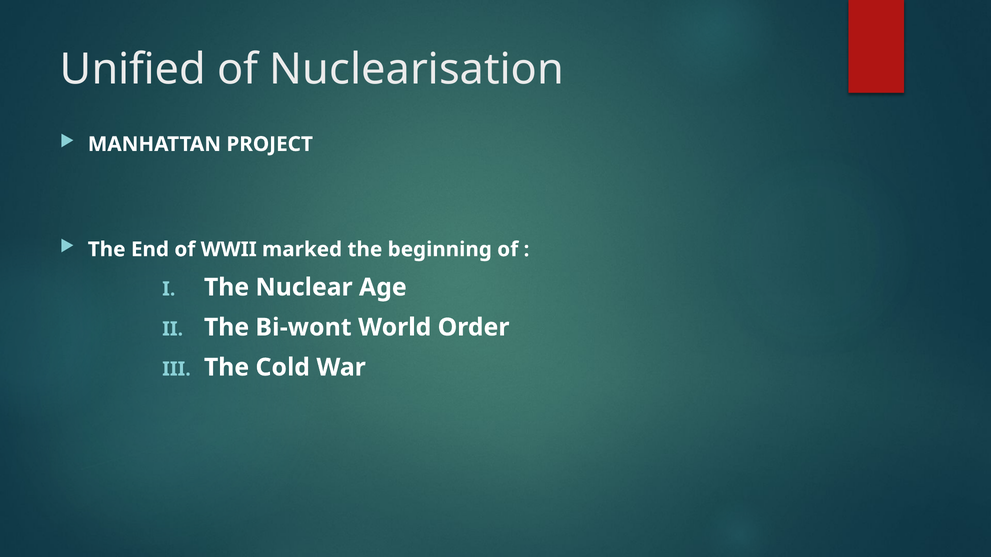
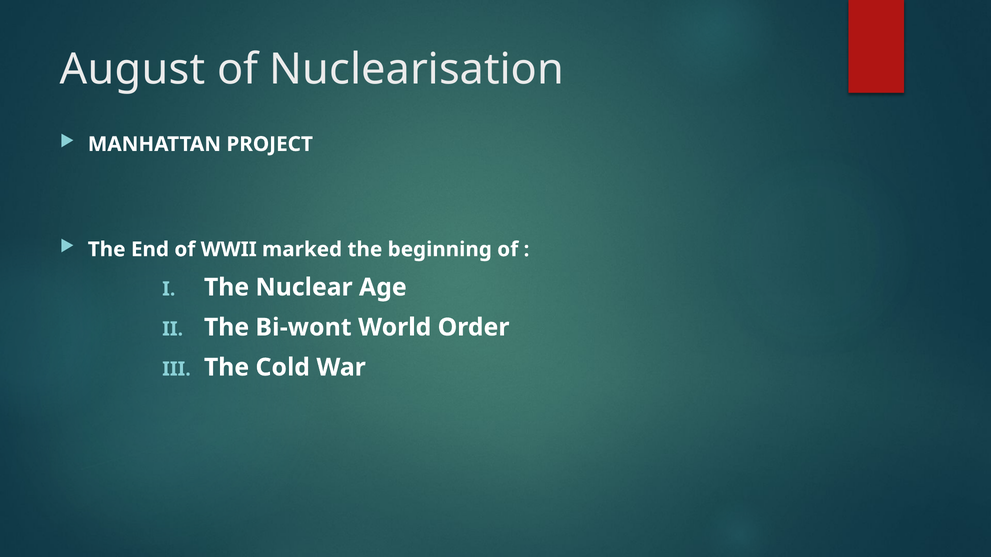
Unified: Unified -> August (133, 70)
